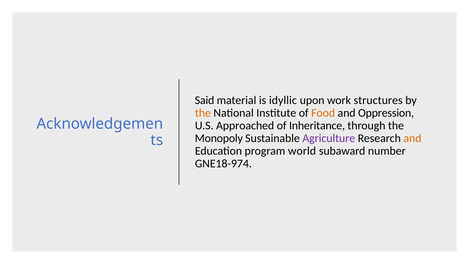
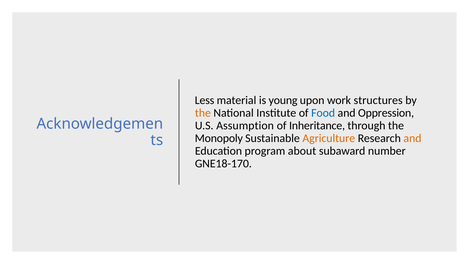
Said: Said -> Less (205, 100)
idyllic: idyllic -> young (283, 100)
Food colour: orange -> blue (323, 113)
Approached: Approached -> Assumption (245, 126)
Agriculture colour: purple -> orange (329, 138)
world: world -> about (302, 151)
GNE18-974: GNE18-974 -> GNE18-170 (223, 163)
